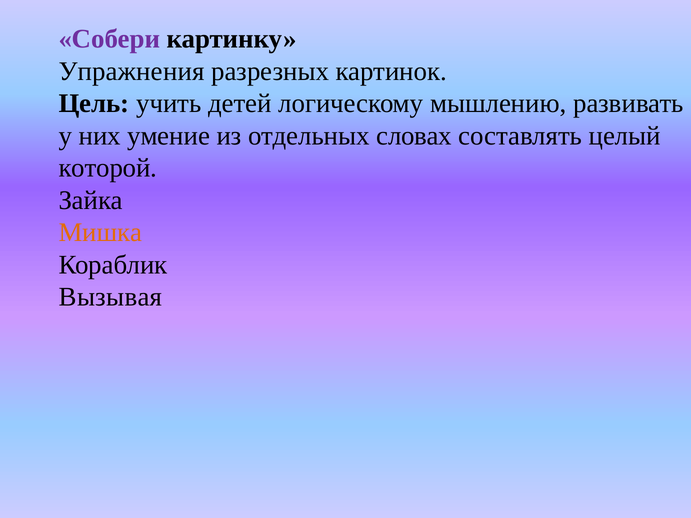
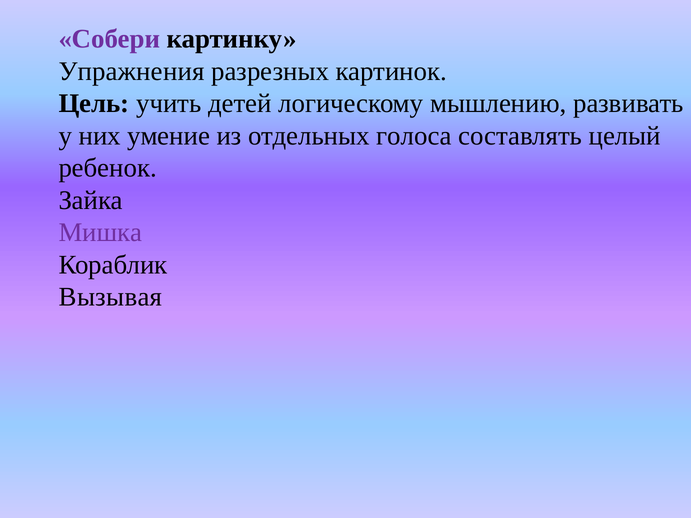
словах: словах -> голоса (414, 136)
которой: которой -> ребенок (108, 168)
Мишка colour: orange -> purple (100, 233)
